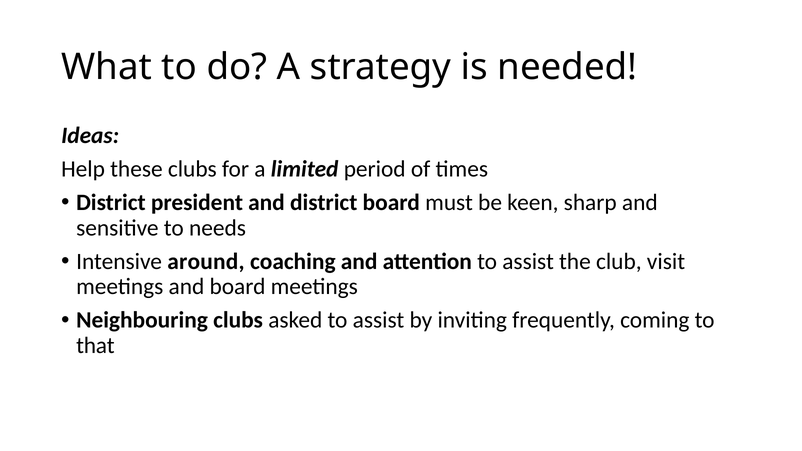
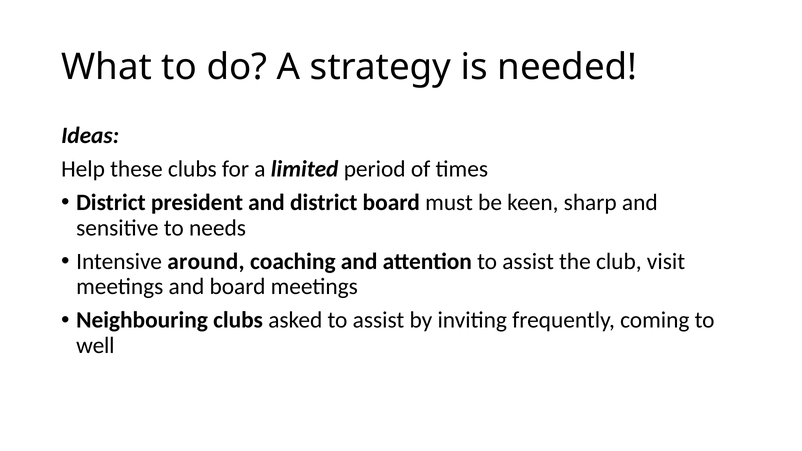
that: that -> well (95, 346)
